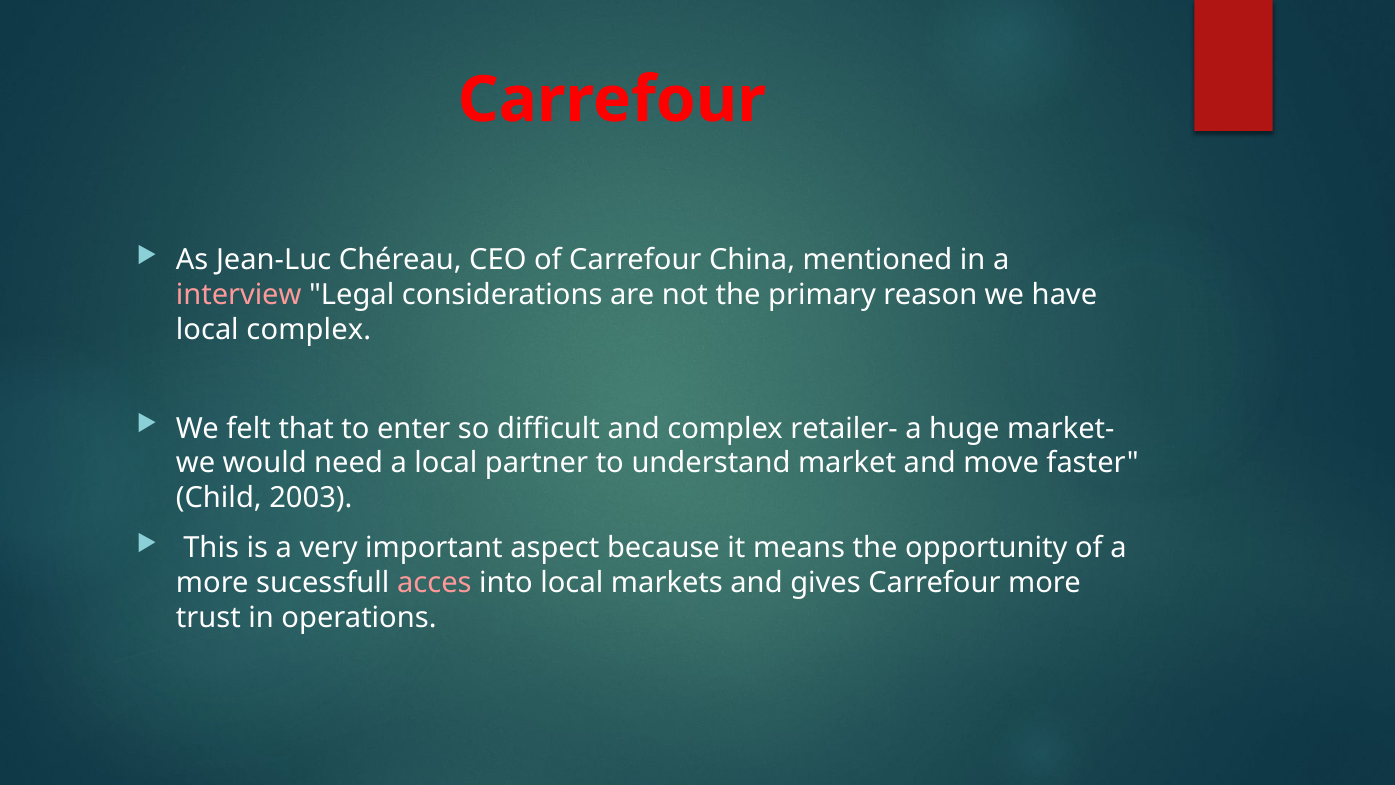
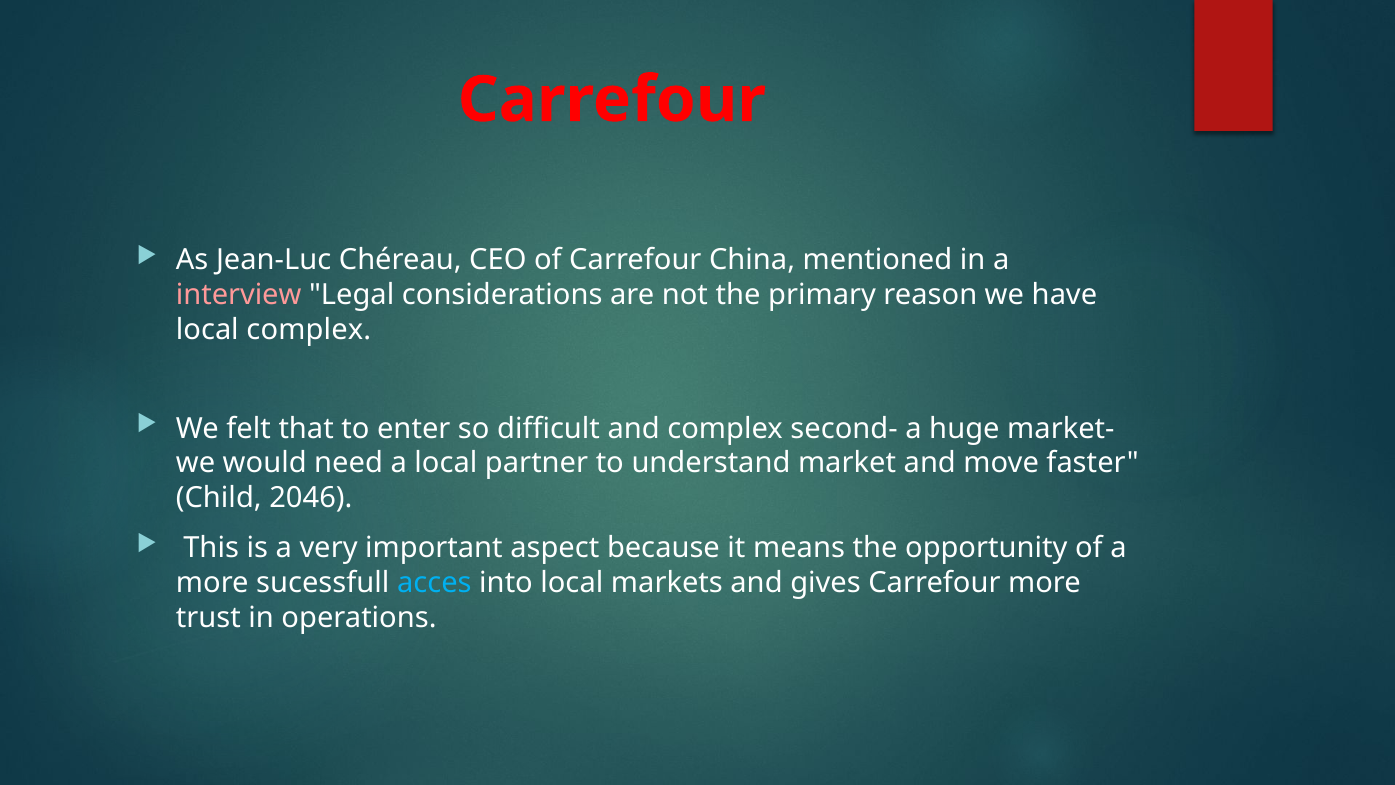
retailer-: retailer- -> second- (844, 428)
2003: 2003 -> 2046 (311, 498)
acces colour: pink -> light blue (434, 582)
